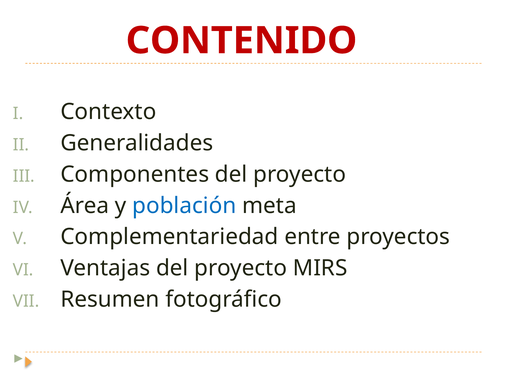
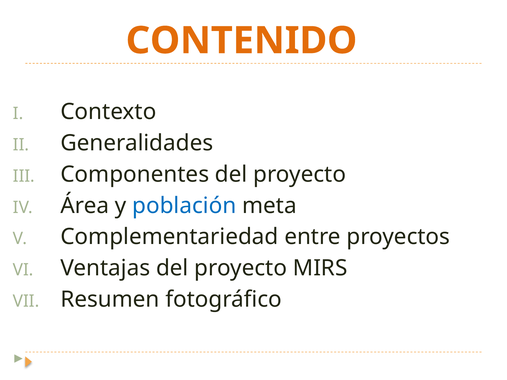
CONTENIDO colour: red -> orange (241, 41)
